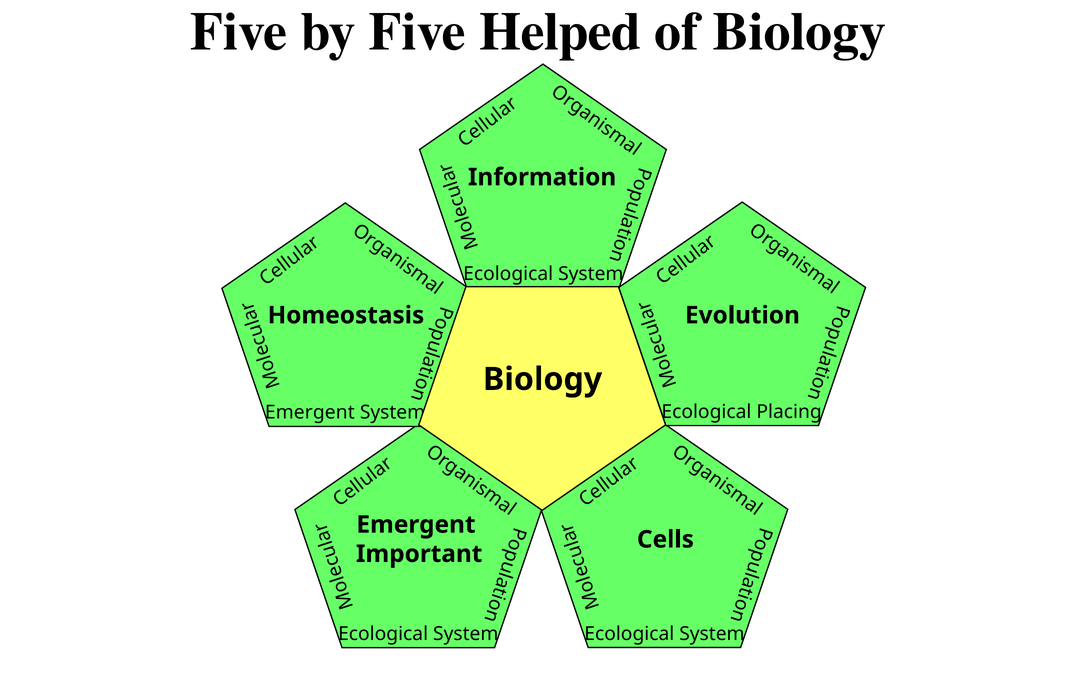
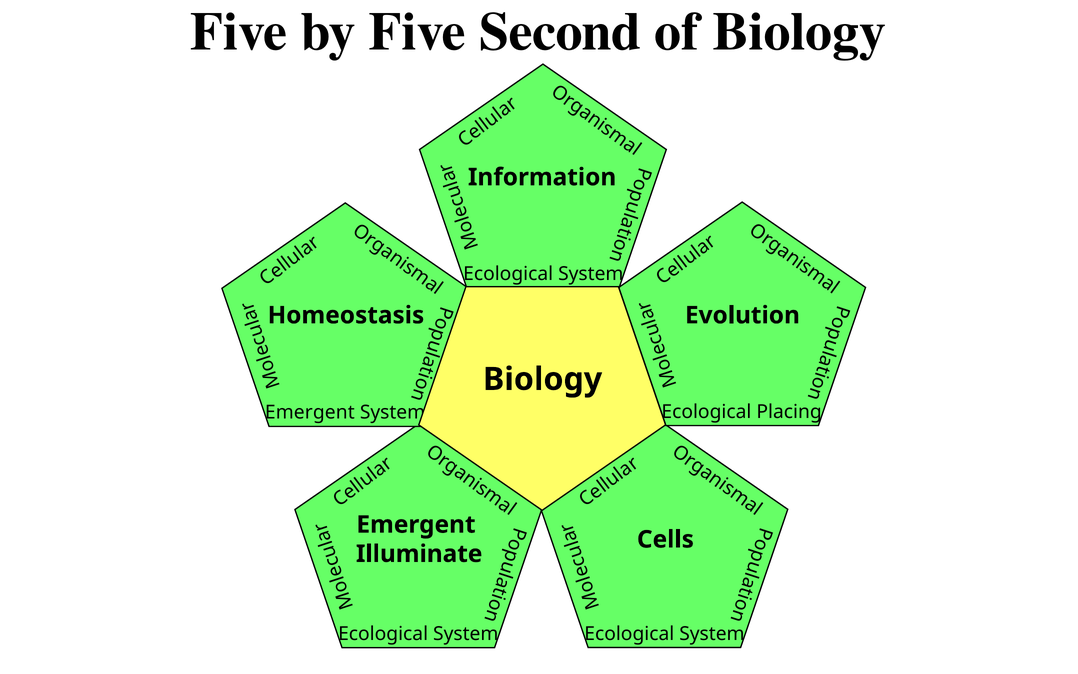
Helped: Helped -> Second (560, 32)
Important: Important -> Illuminate (419, 554)
